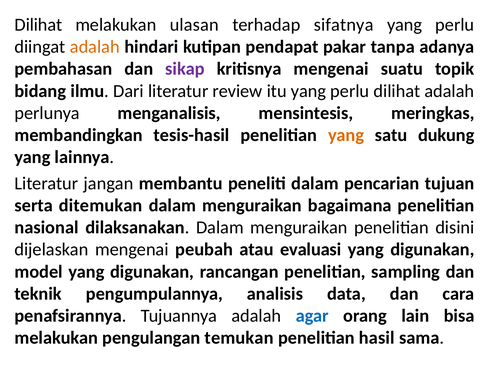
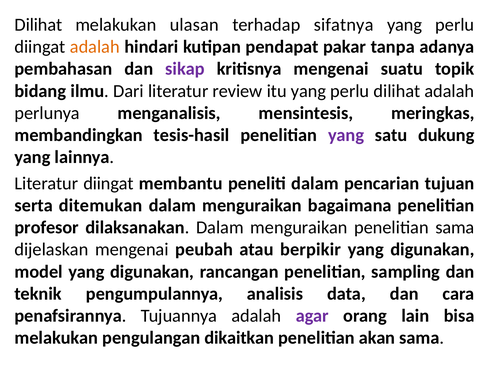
yang colour: orange -> purple (346, 135)
Literatur jangan: jangan -> diingat (109, 183)
nasional: nasional -> profesor (47, 227)
penelitian disini: disini -> sama (455, 227)
evaluasi: evaluasi -> berpikir (311, 249)
agar colour: blue -> purple (312, 315)
temukan: temukan -> dikaitkan (239, 338)
hasil: hasil -> akan (377, 338)
